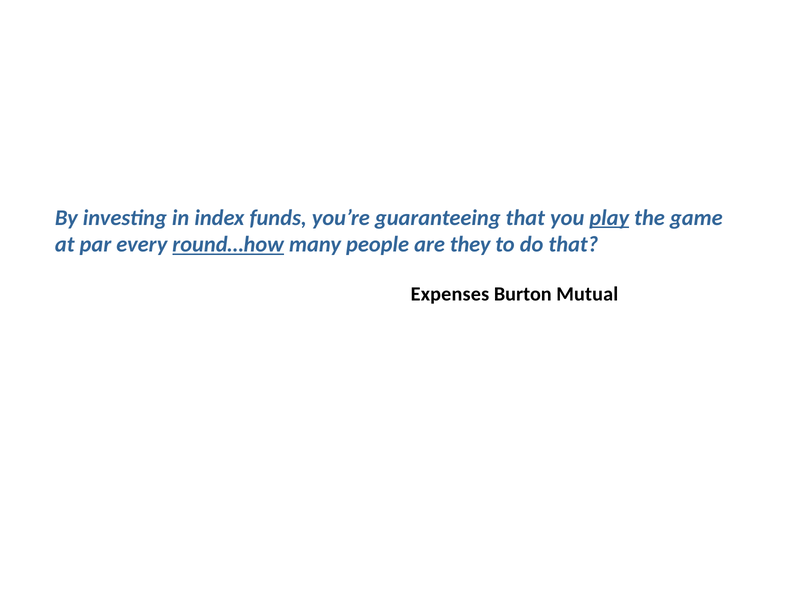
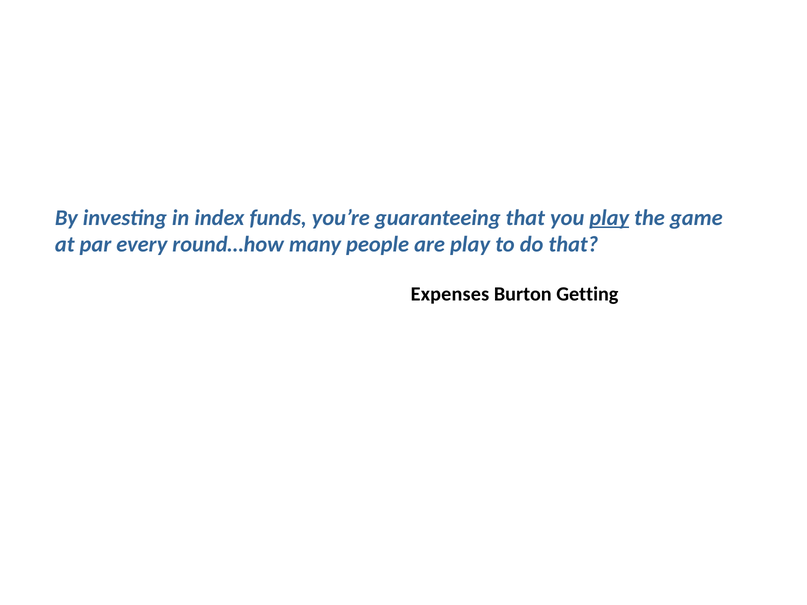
round…how underline: present -> none (228, 245)
are they: they -> play (470, 245)
Mutual: Mutual -> Getting (587, 294)
